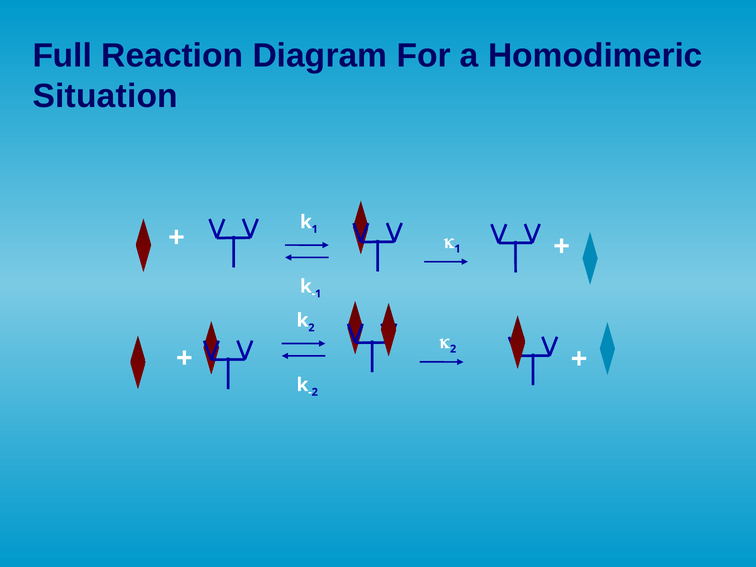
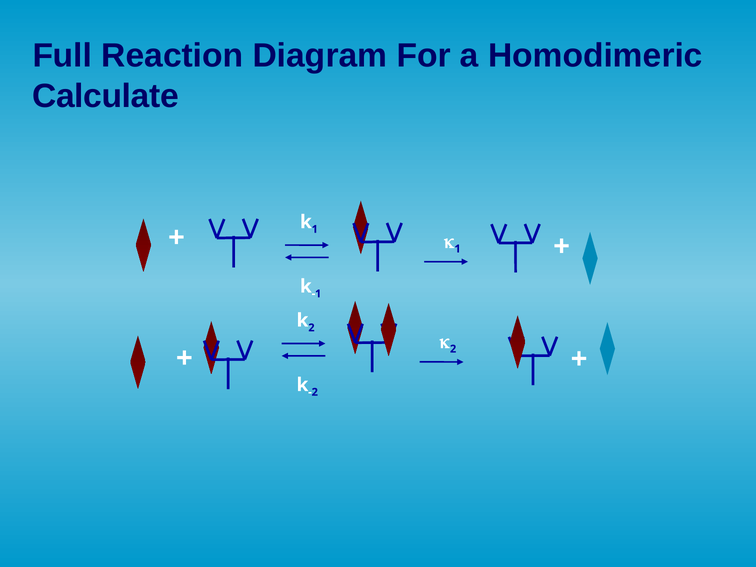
Situation: Situation -> Calculate (105, 96)
